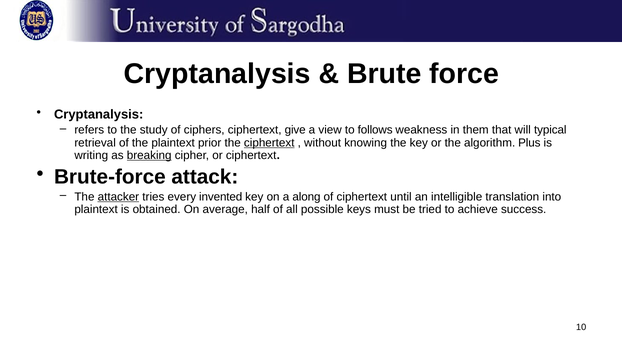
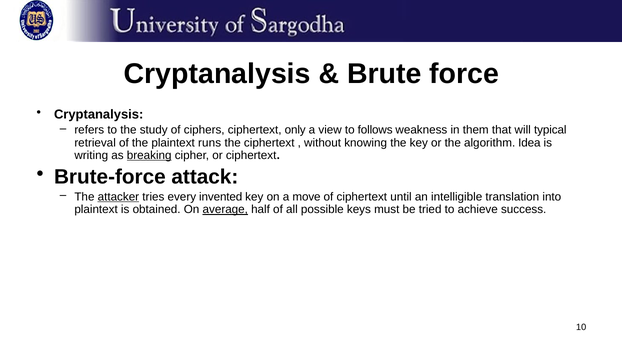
give: give -> only (295, 130)
prior: prior -> runs (210, 143)
ciphertext underline: present -> none (269, 143)
Plus: Plus -> Idea (529, 143)
along: along -> move (307, 197)
average underline: none -> present (225, 209)
